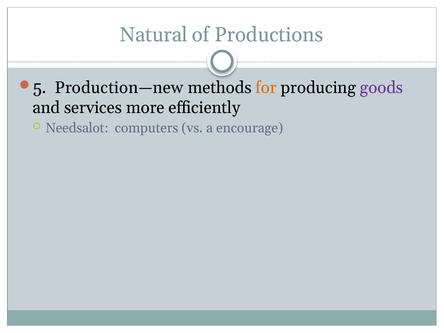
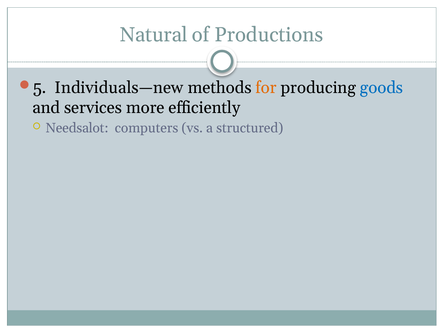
Production—new: Production—new -> Individuals—new (119, 88)
goods colour: purple -> blue (382, 88)
encourage: encourage -> structured (250, 128)
